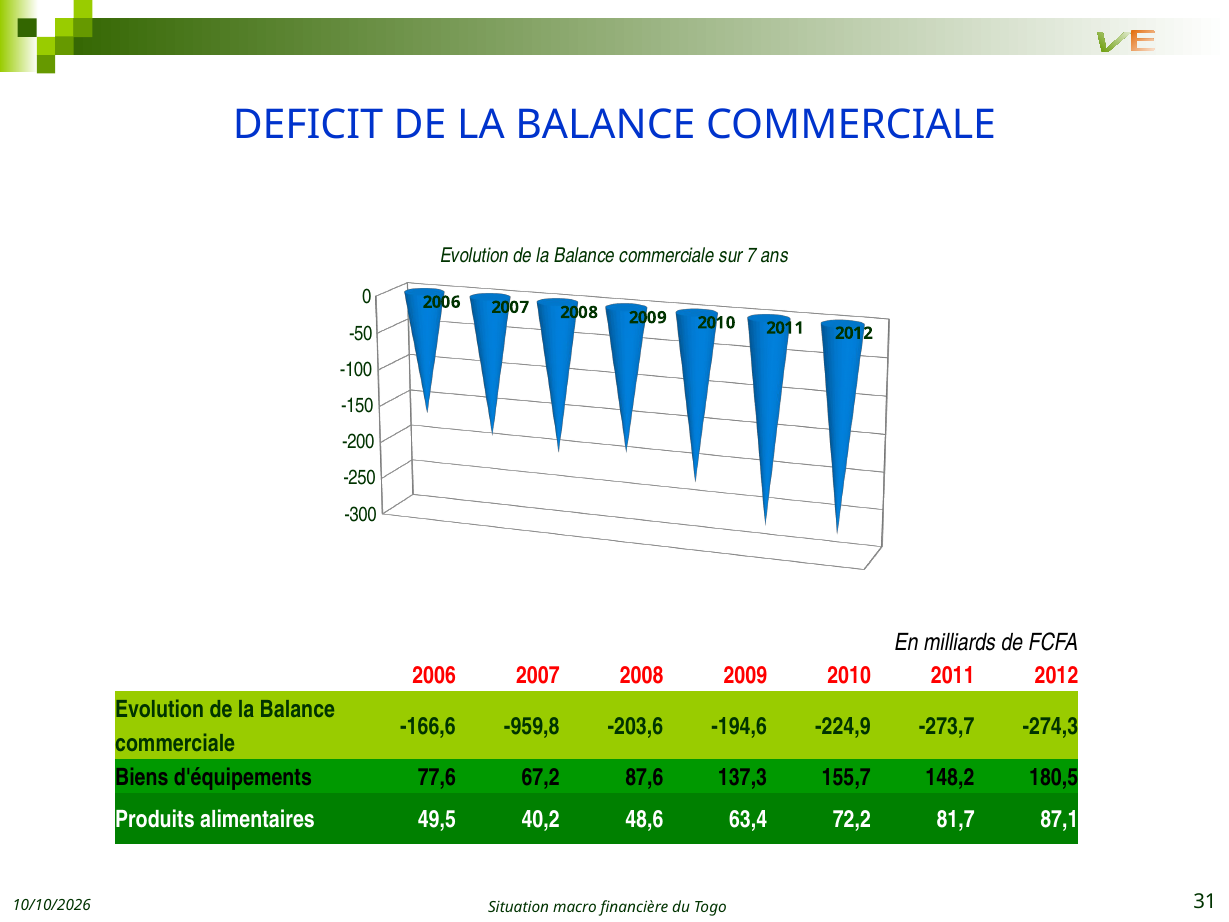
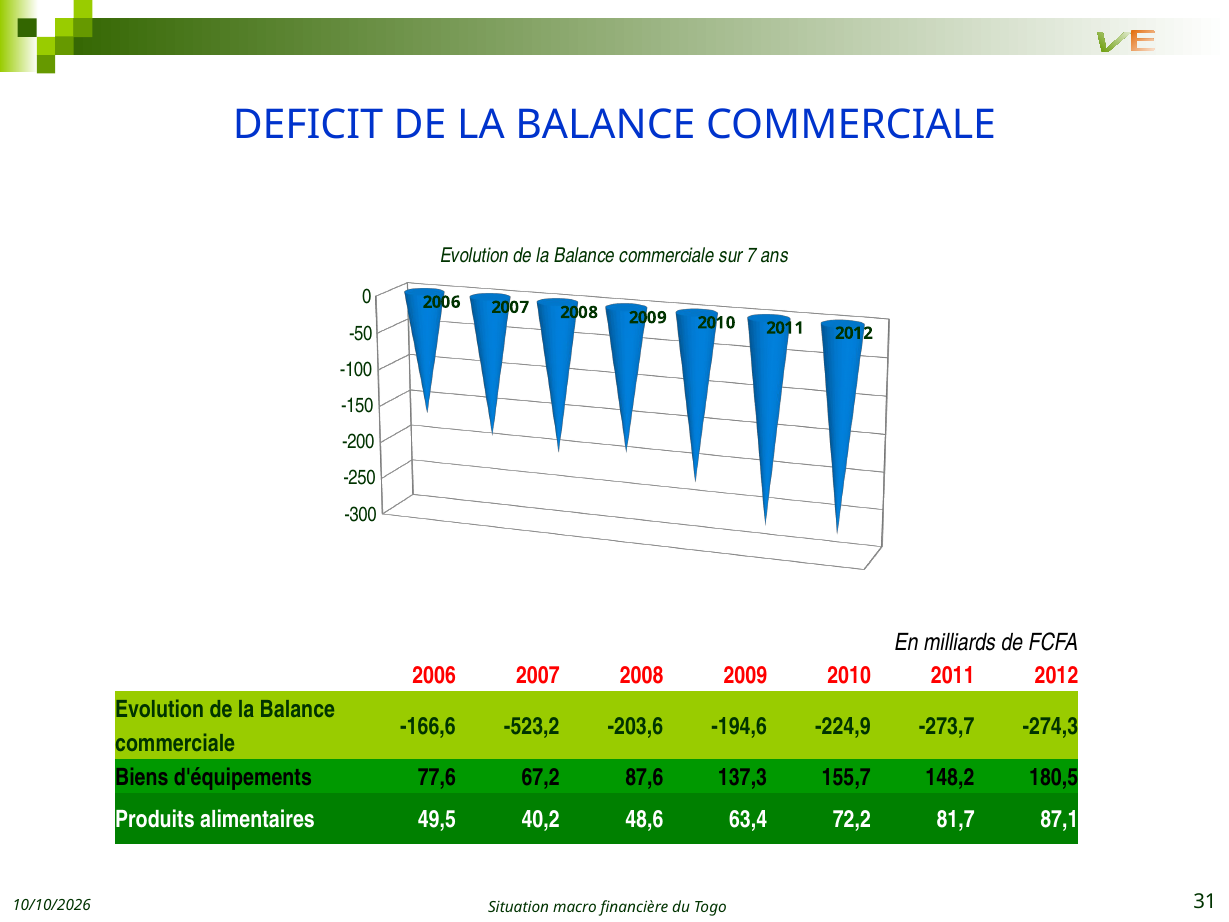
-959,8: -959,8 -> -523,2 (532, 726)
